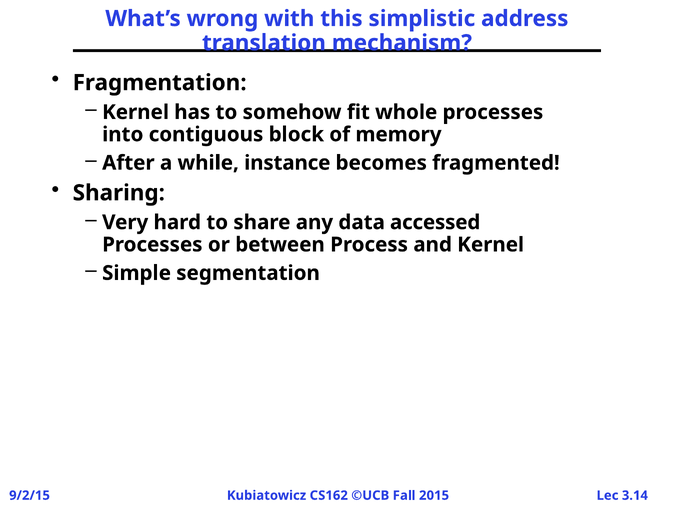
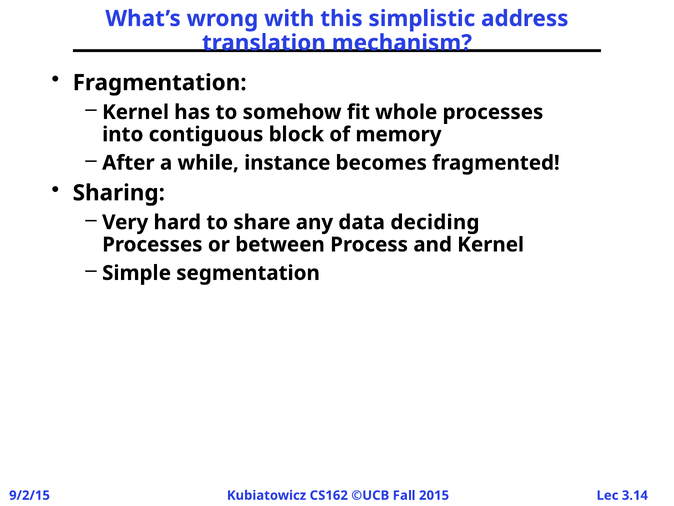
accessed: accessed -> deciding (435, 222)
